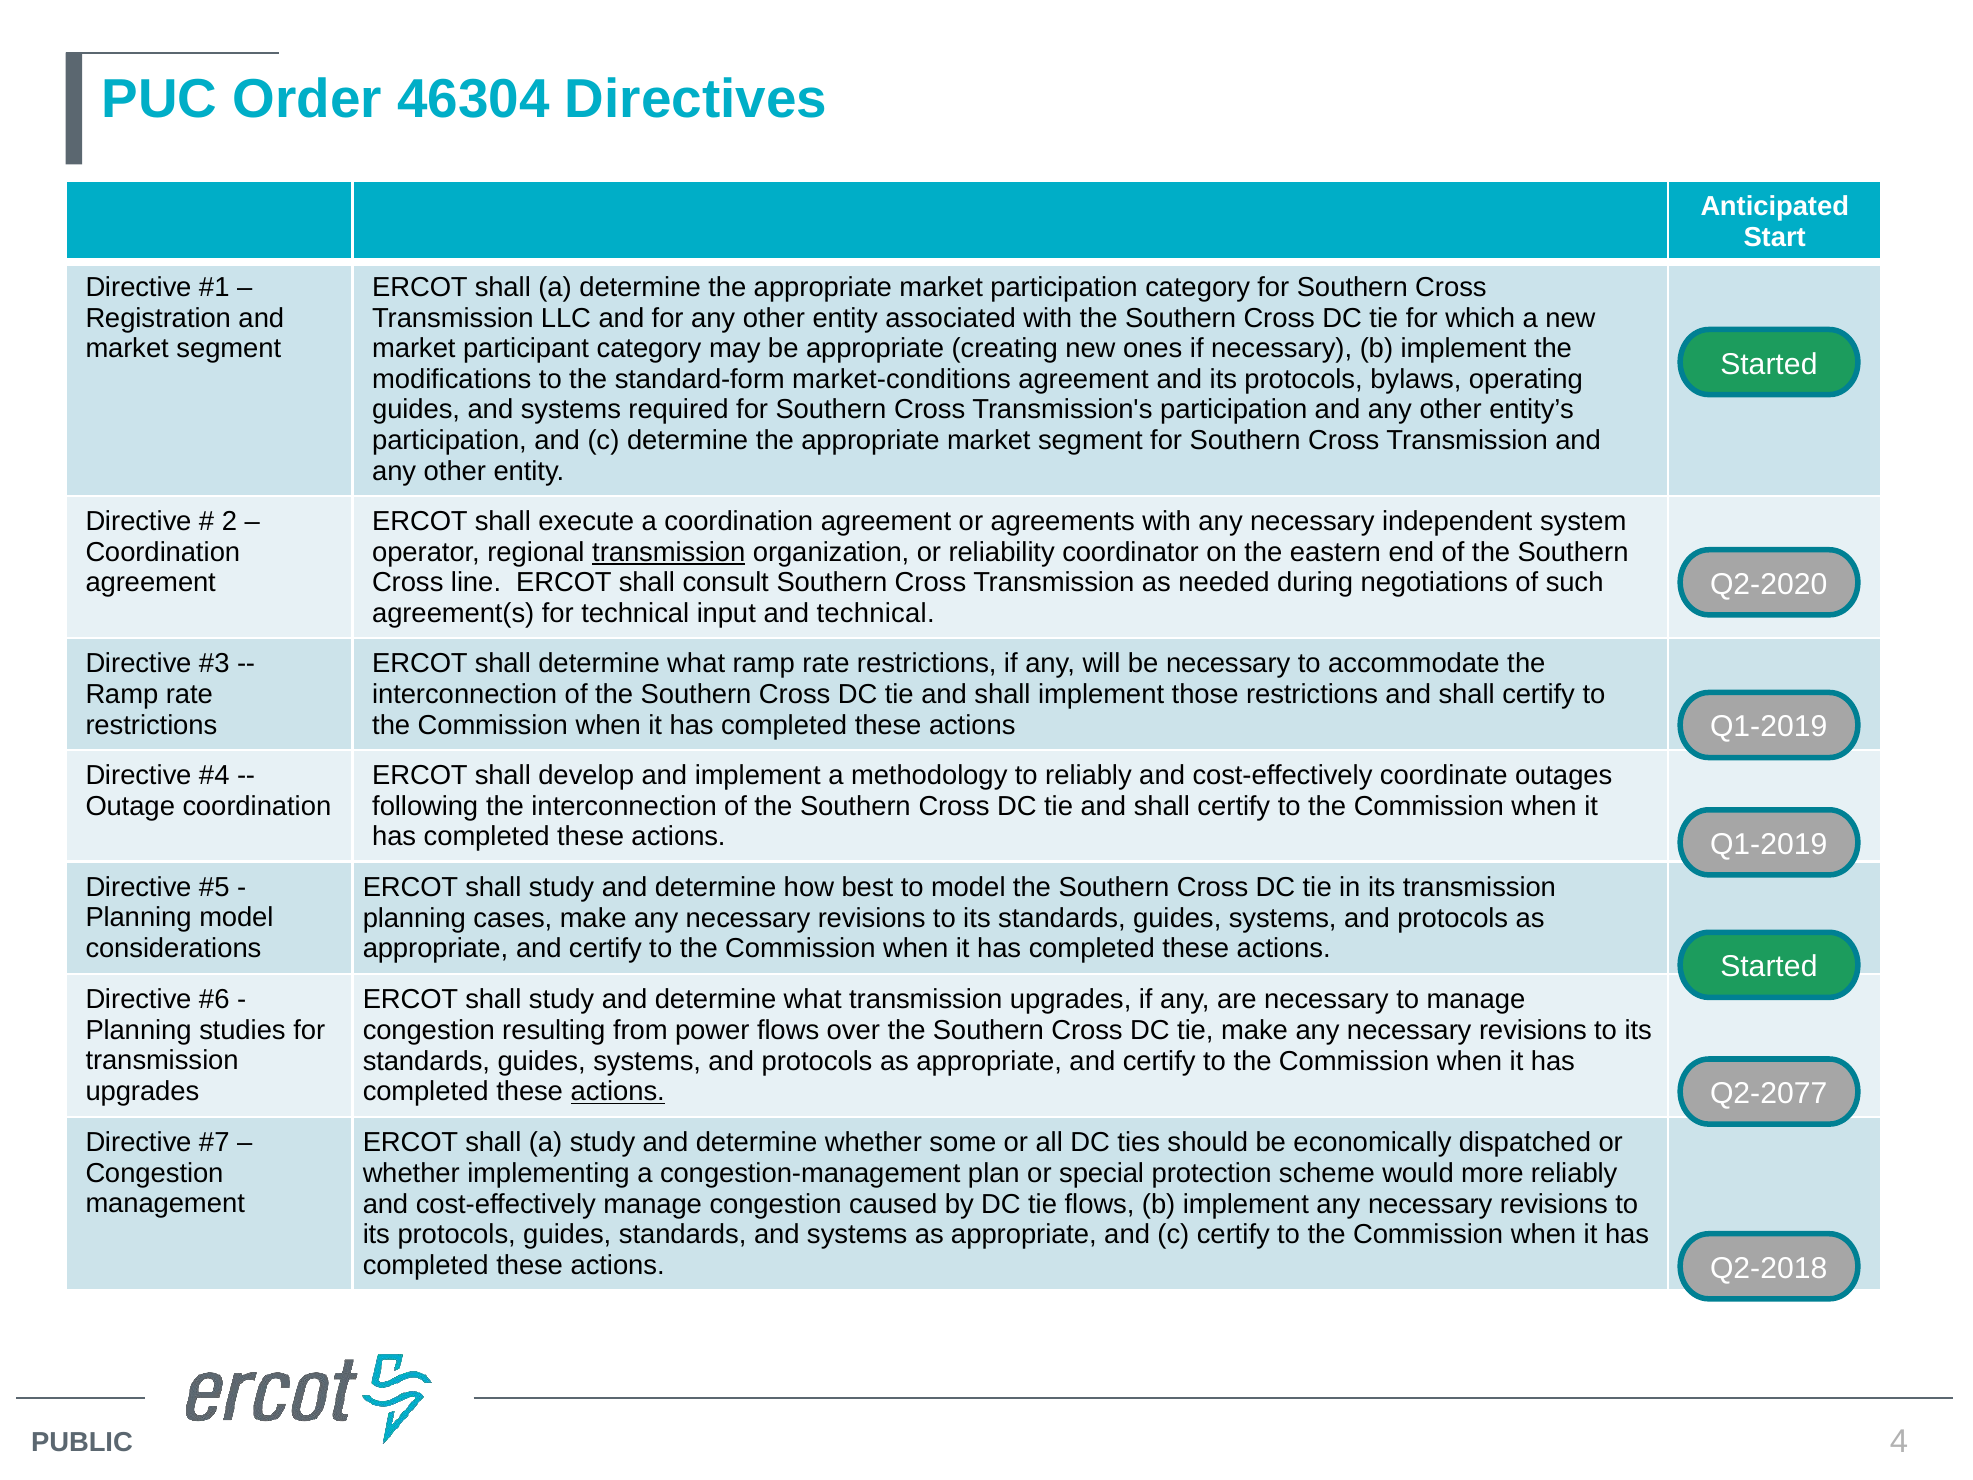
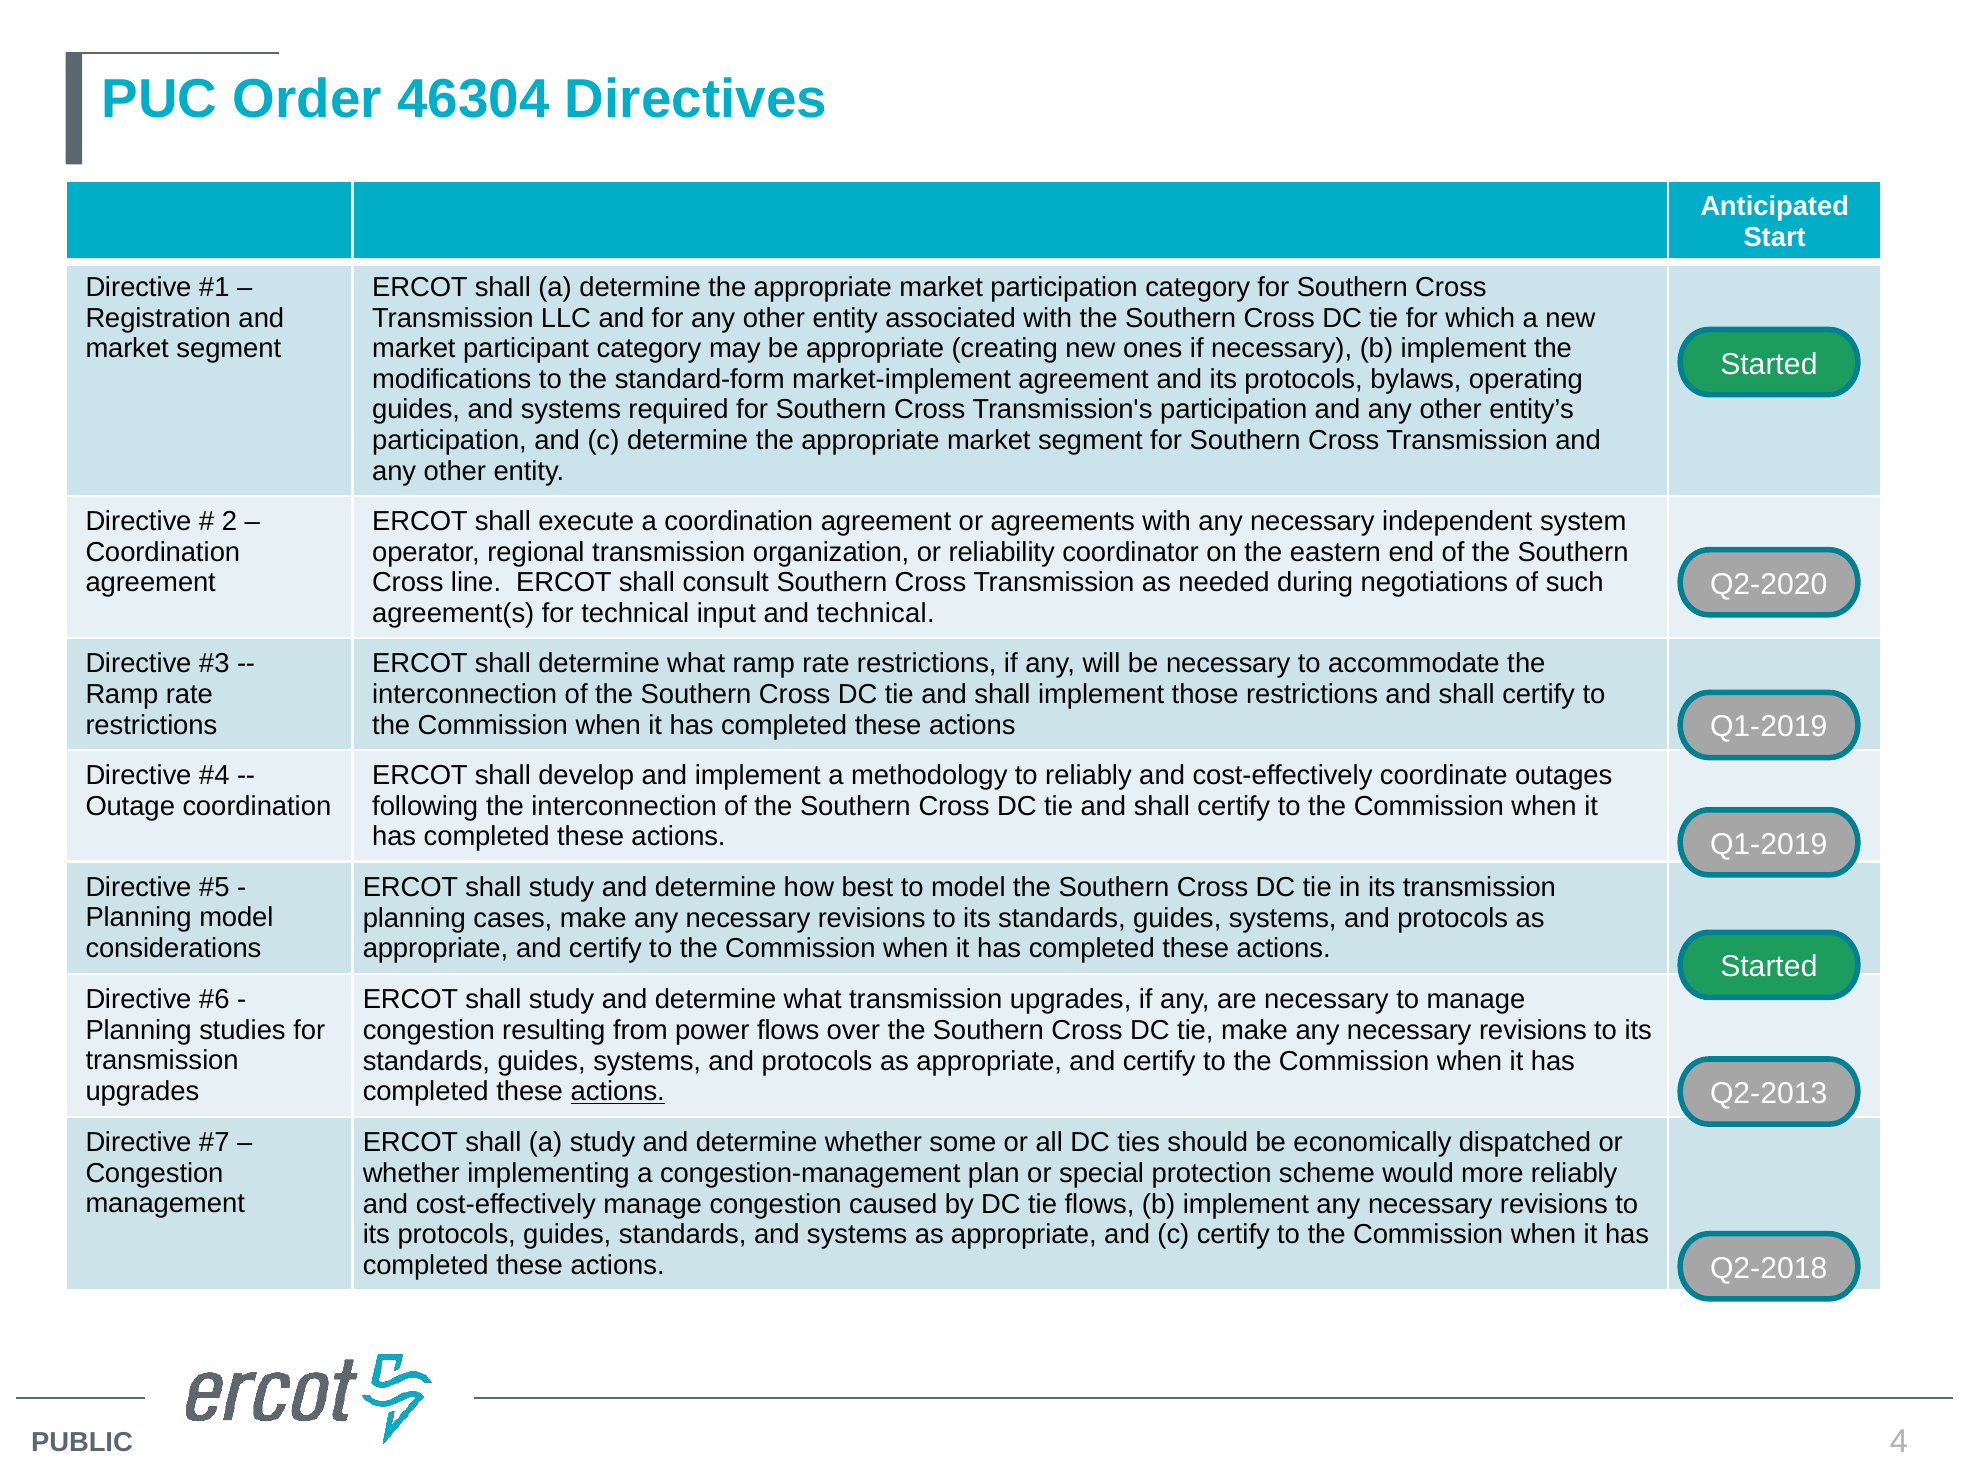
market-conditions: market-conditions -> market-implement (902, 379)
transmission underline: present -> none (669, 552)
Q2-2077: Q2-2077 -> Q2-2013 (1769, 1093)
